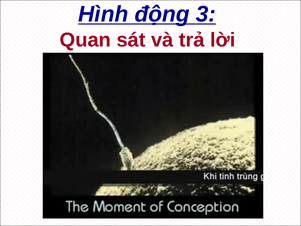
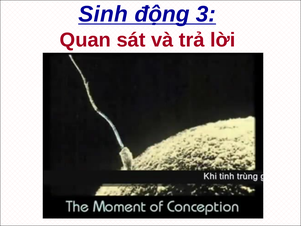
Hình: Hình -> Sinh (103, 14)
